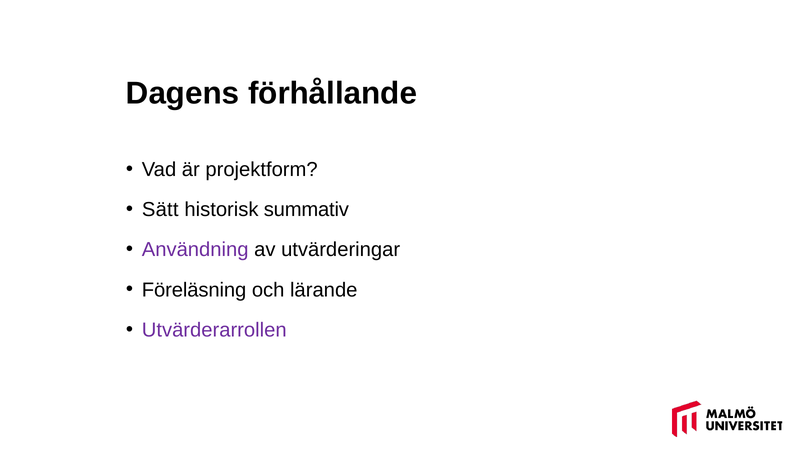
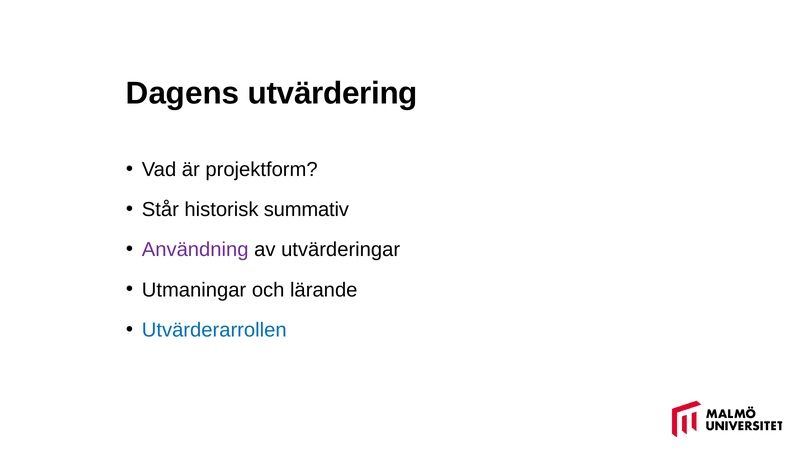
förhållande: förhållande -> utvärdering (333, 93)
Sätt: Sätt -> Står (160, 210)
Föreläsning: Föreläsning -> Utmaningar (194, 290)
Utvärderarrollen colour: purple -> blue (214, 330)
